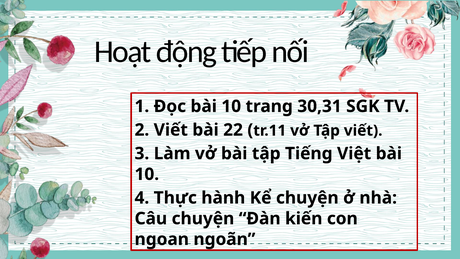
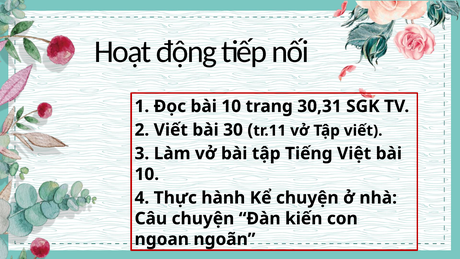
22: 22 -> 30 (233, 130)
